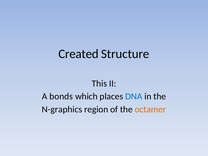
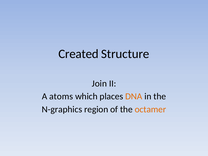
This: This -> Join (99, 83)
bonds: bonds -> atoms (61, 96)
DNA colour: blue -> orange (134, 96)
